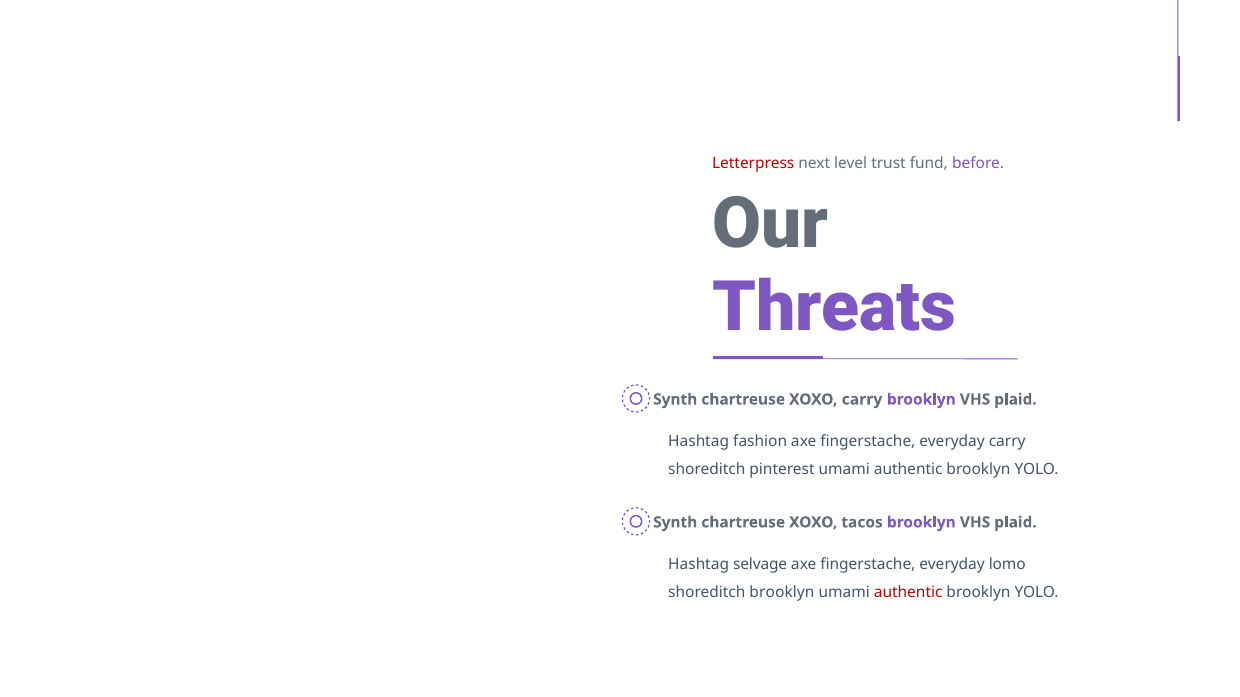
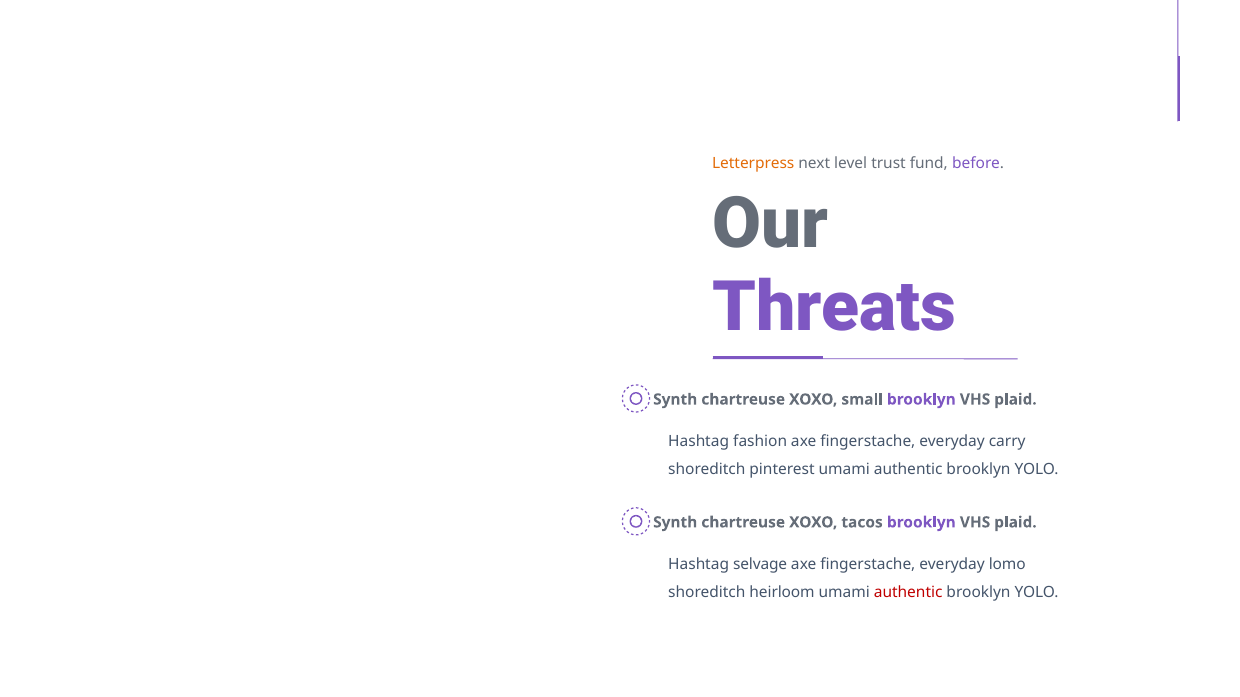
Letterpress colour: red -> orange (753, 163)
XOXO carry: carry -> small (862, 400)
shoreditch brooklyn: brooklyn -> heirloom (782, 593)
